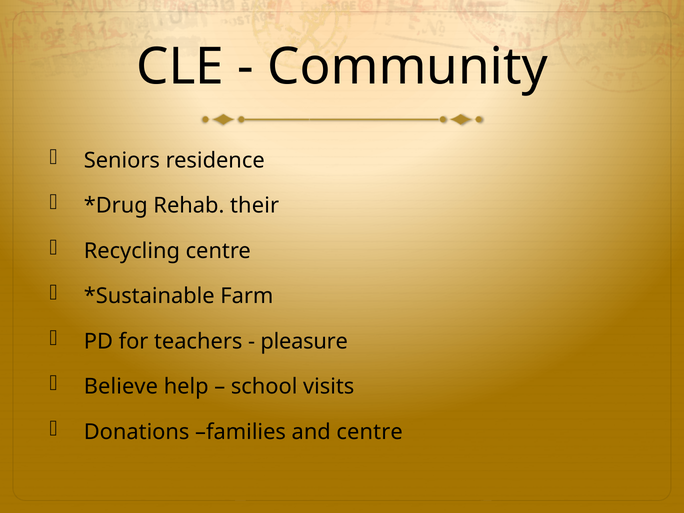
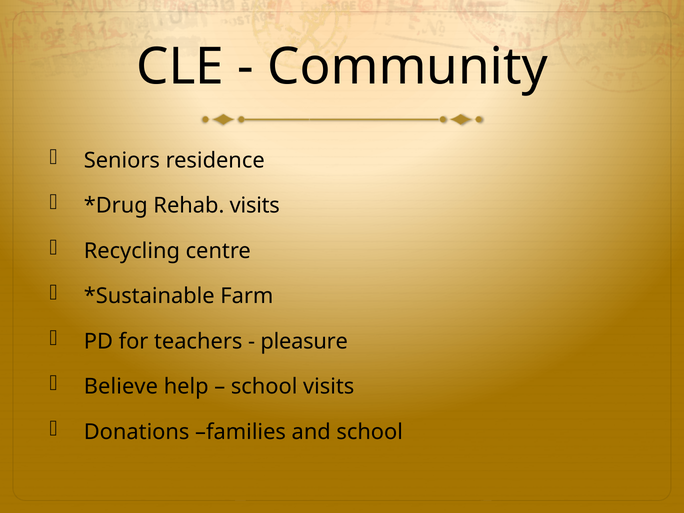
Rehab their: their -> visits (255, 206)
and centre: centre -> school (370, 432)
